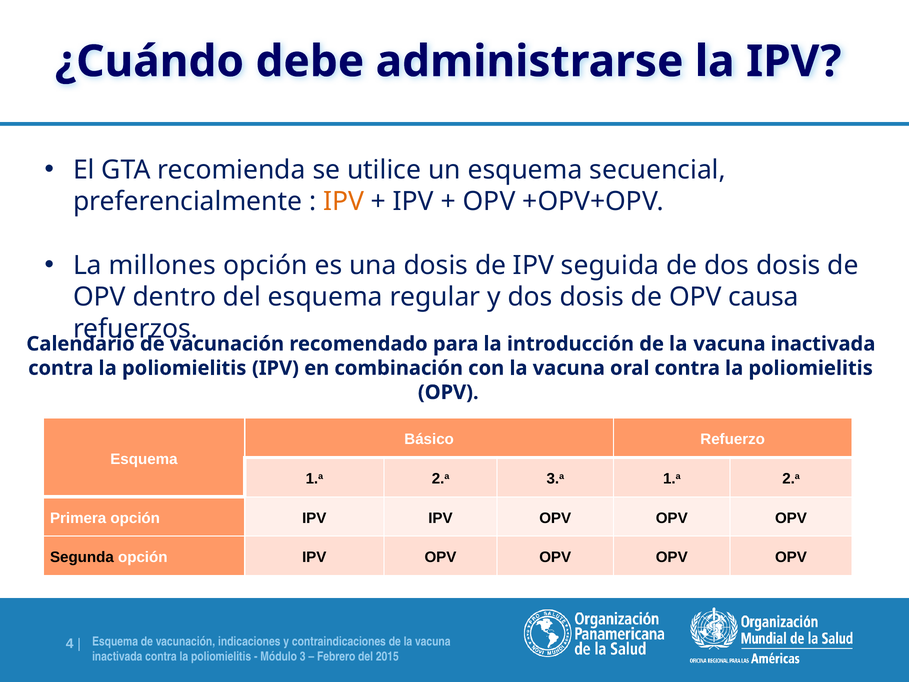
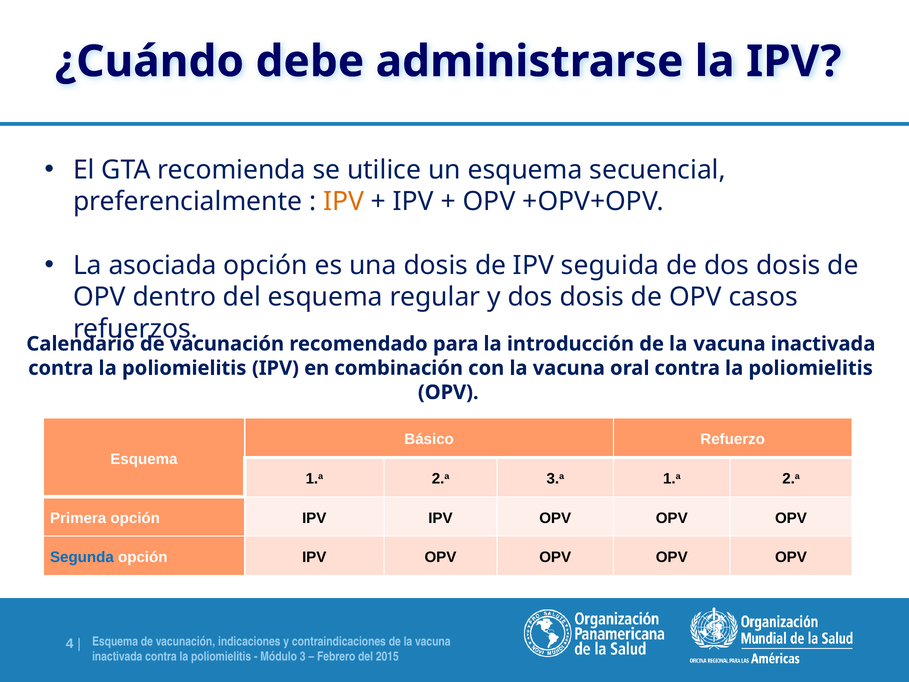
millones: millones -> asociada (163, 265)
causa: causa -> casos (763, 297)
Segunda colour: black -> blue (82, 557)
